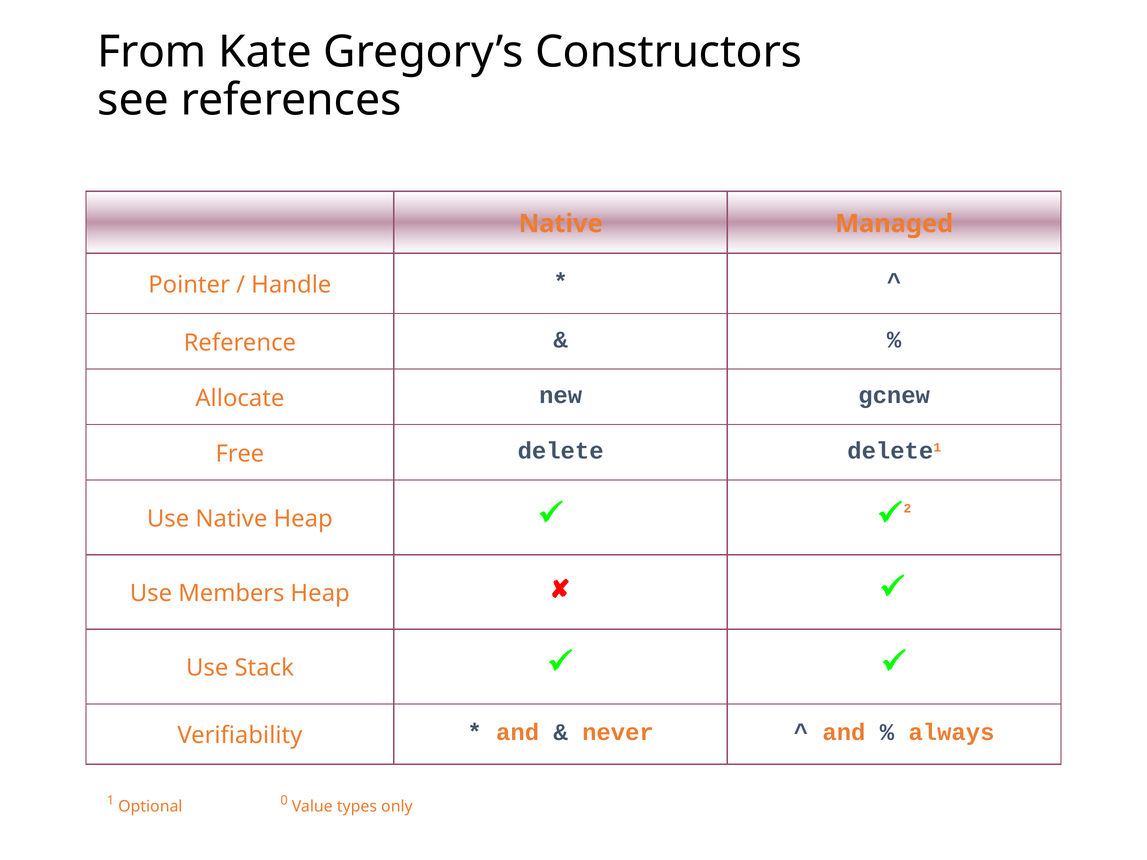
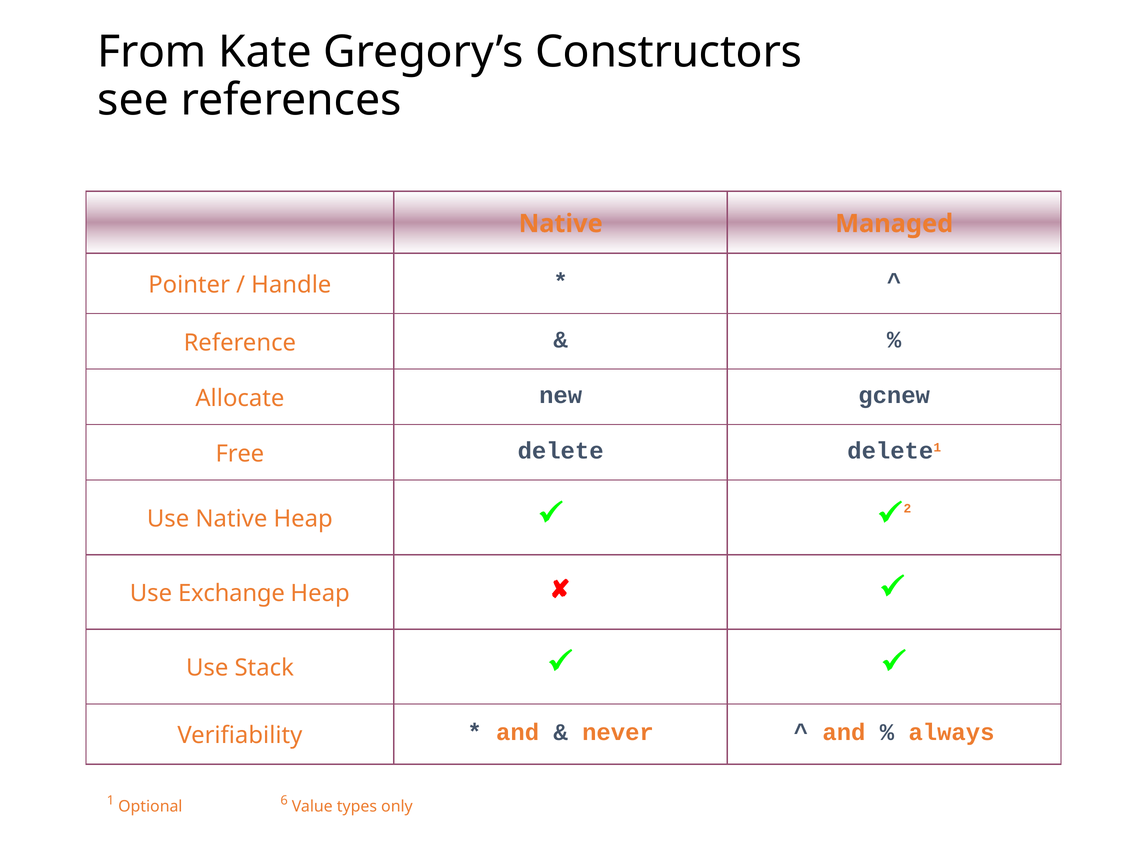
Members: Members -> Exchange (231, 594)
0: 0 -> 6 (284, 801)
